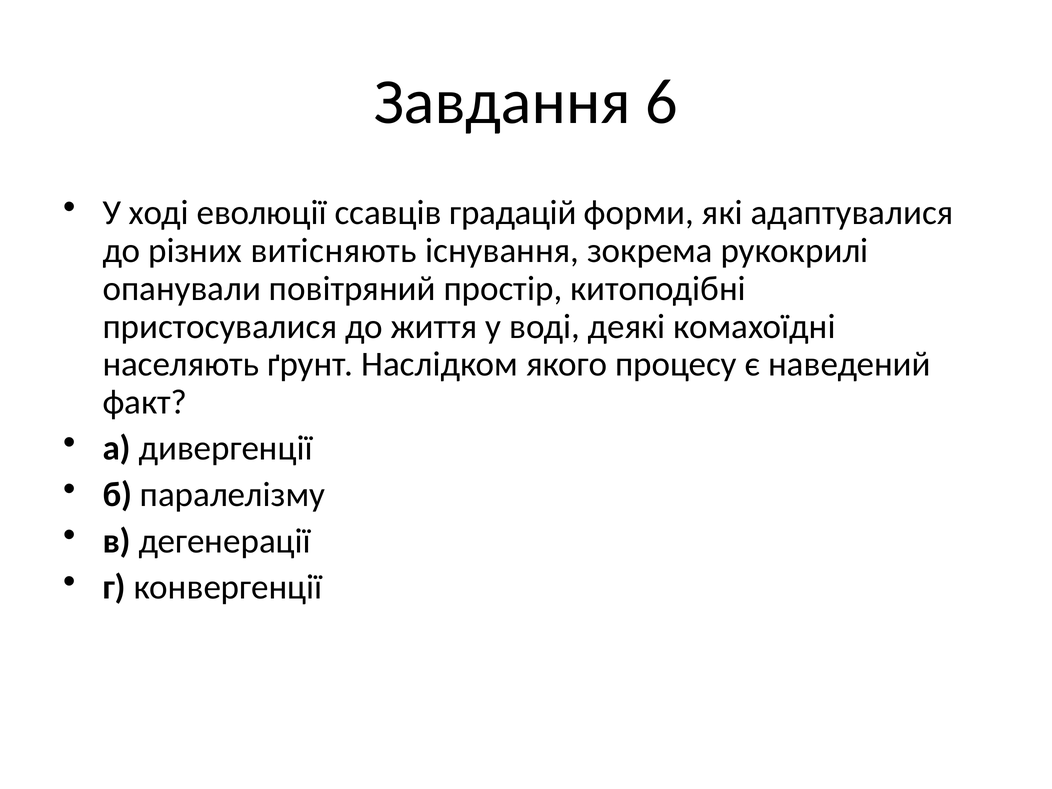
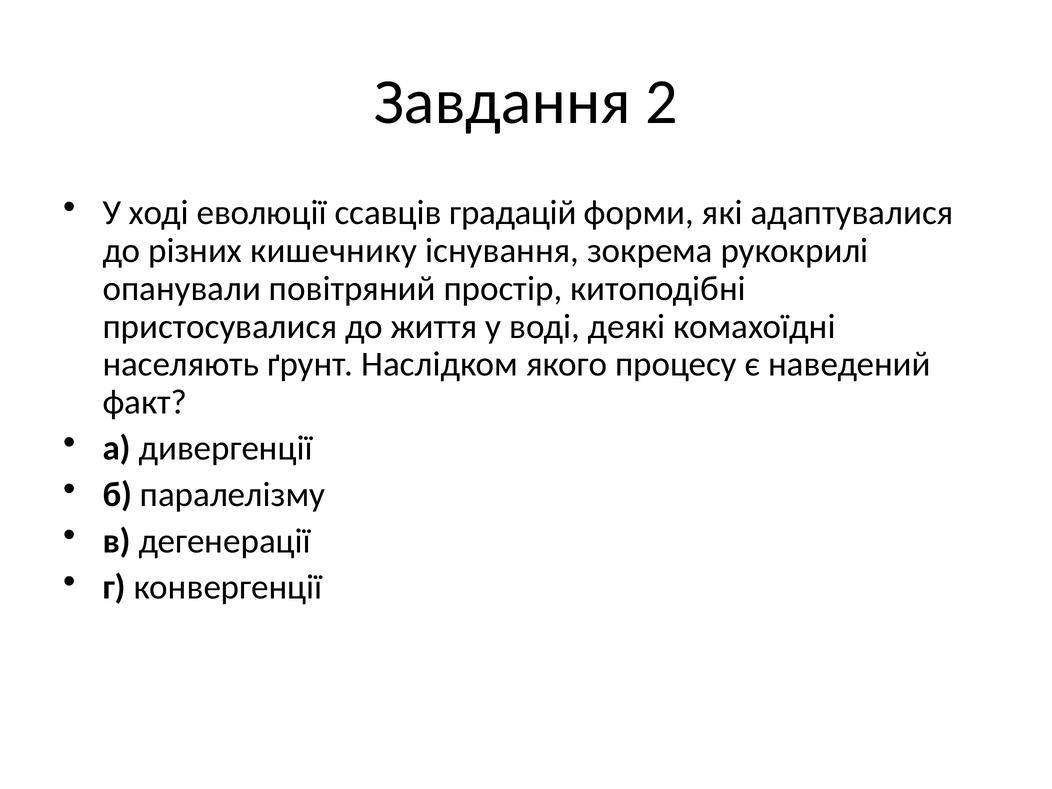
6: 6 -> 2 (662, 102)
витісняють: витісняють -> кишечнику (334, 251)
